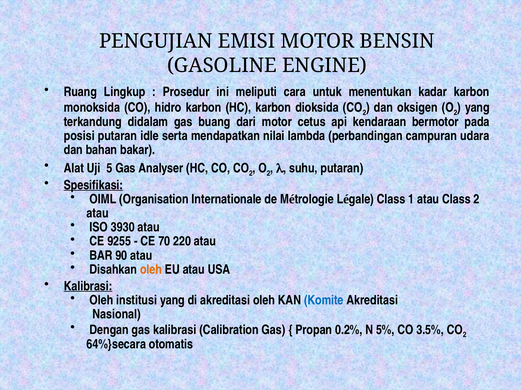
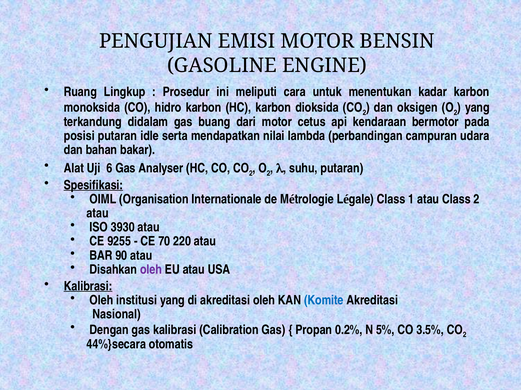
5: 5 -> 6 (109, 168)
oleh colour: orange -> purple (151, 270)
64%}secara: 64%}secara -> 44%}secara (116, 345)
